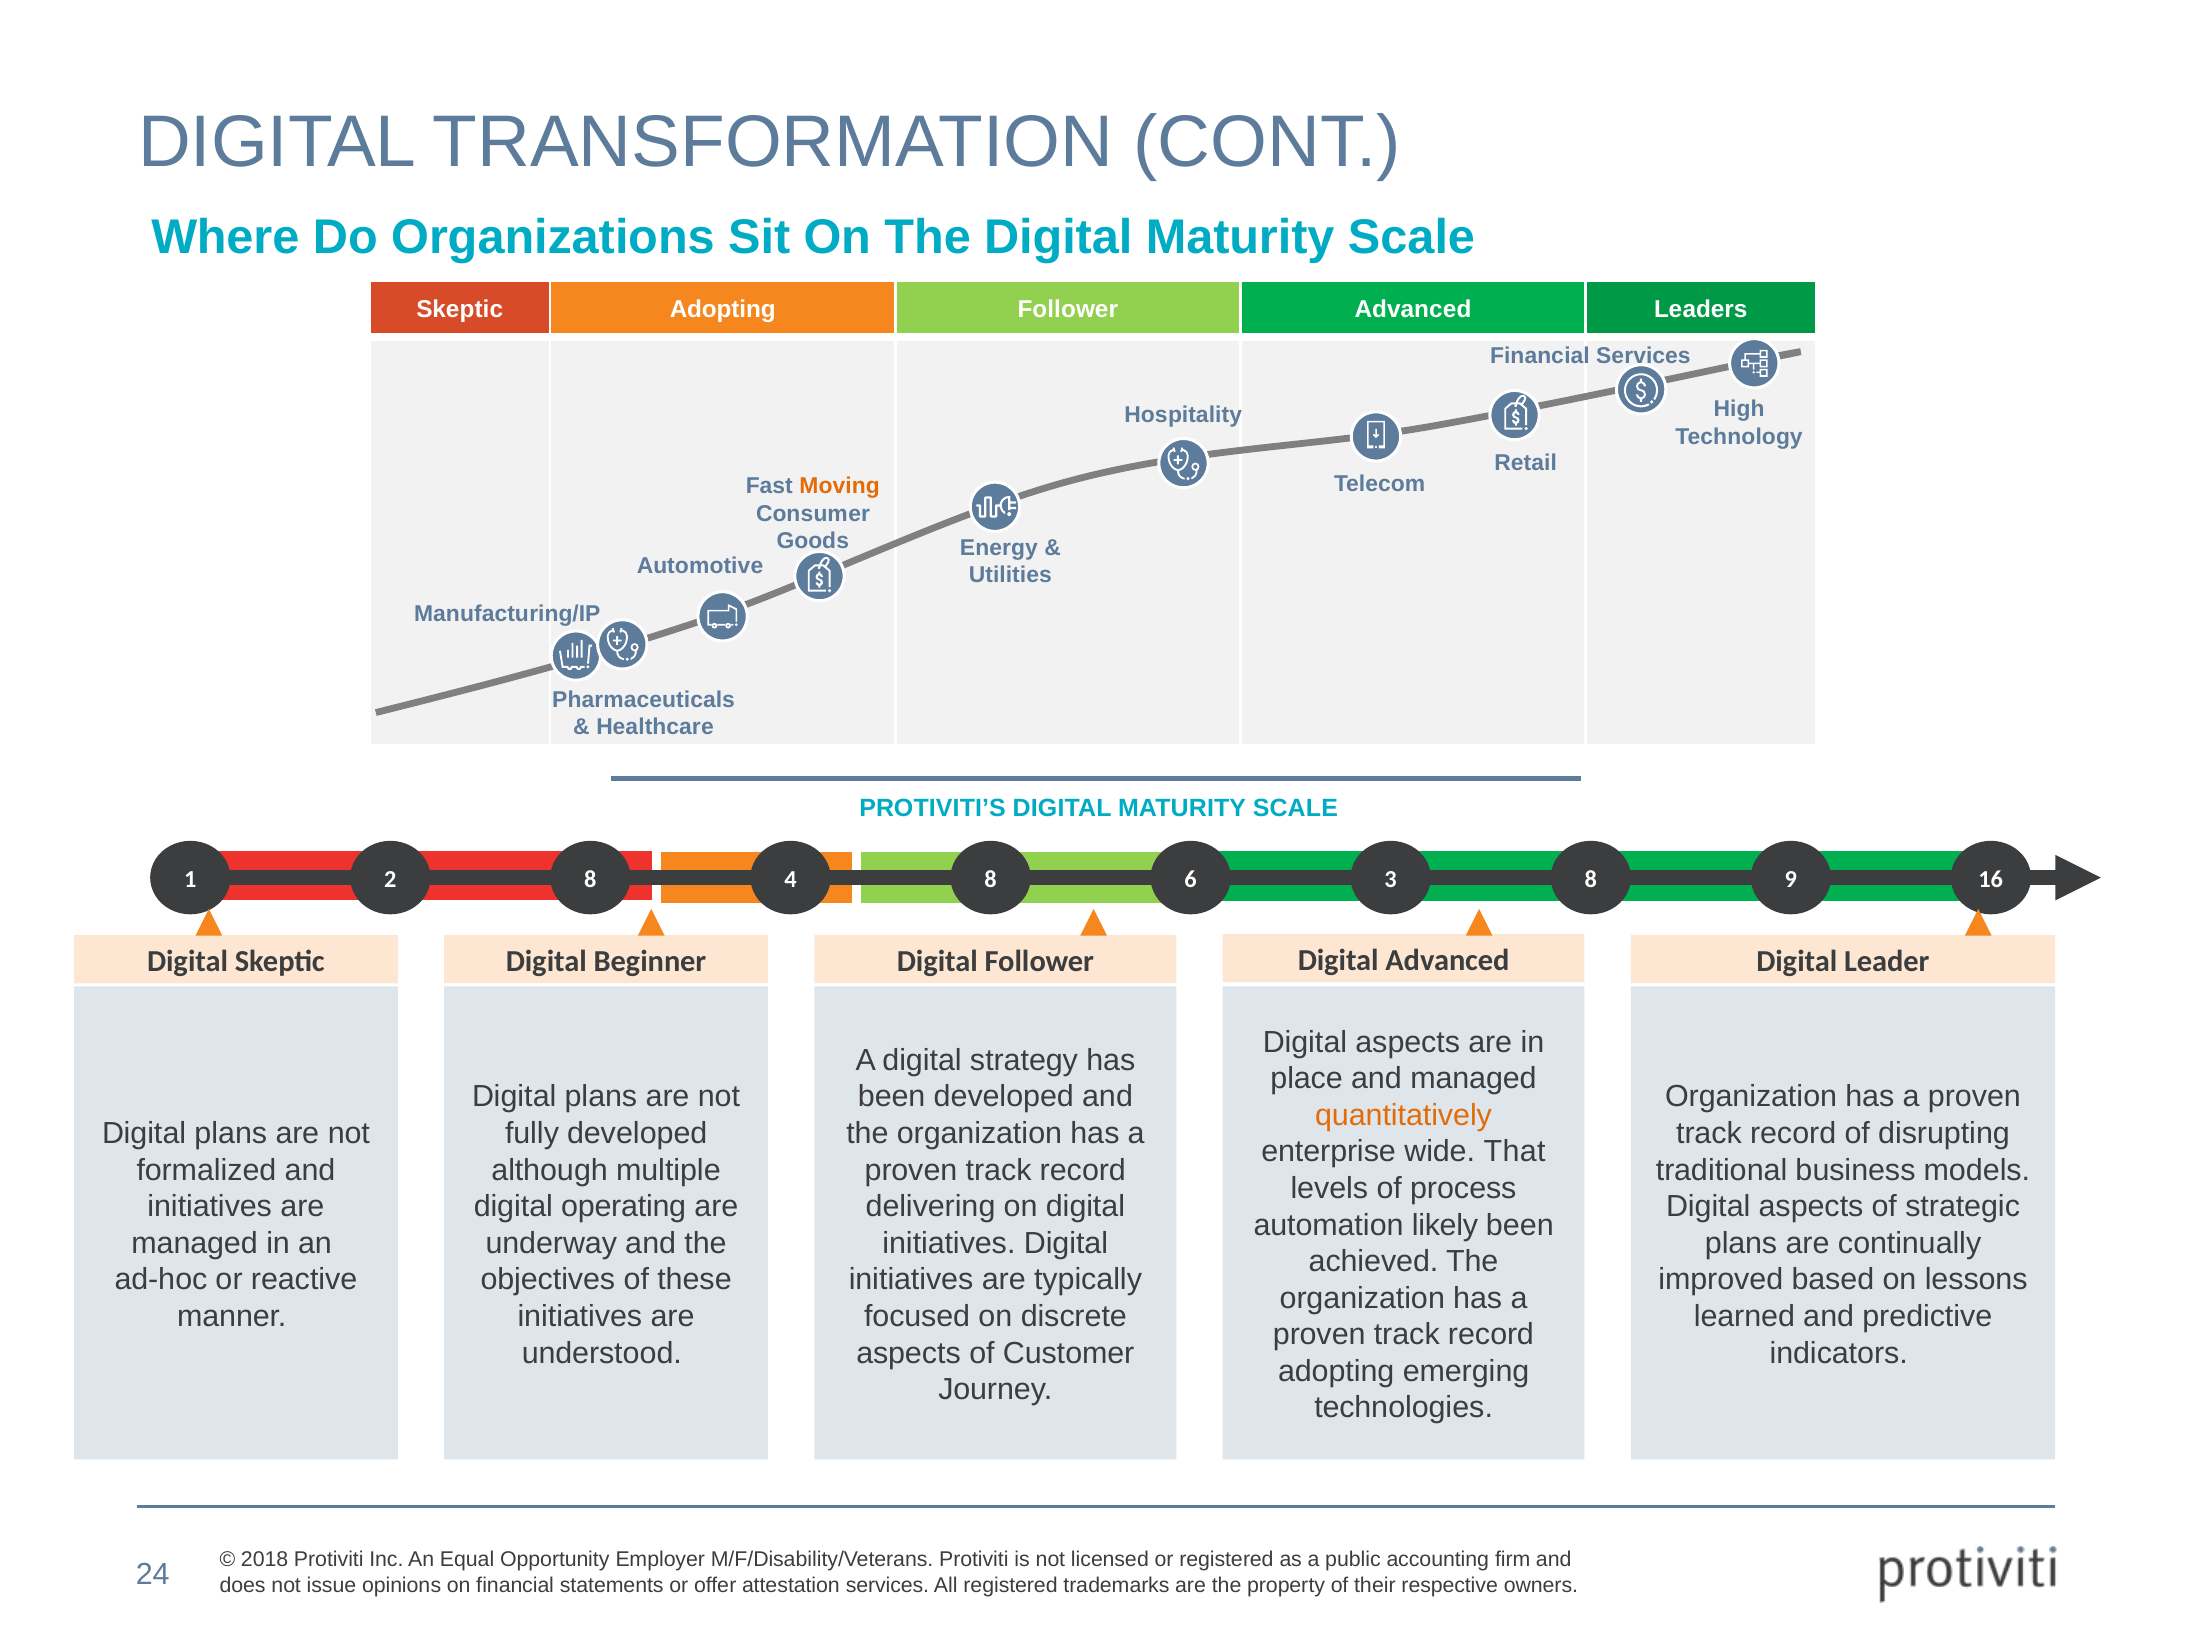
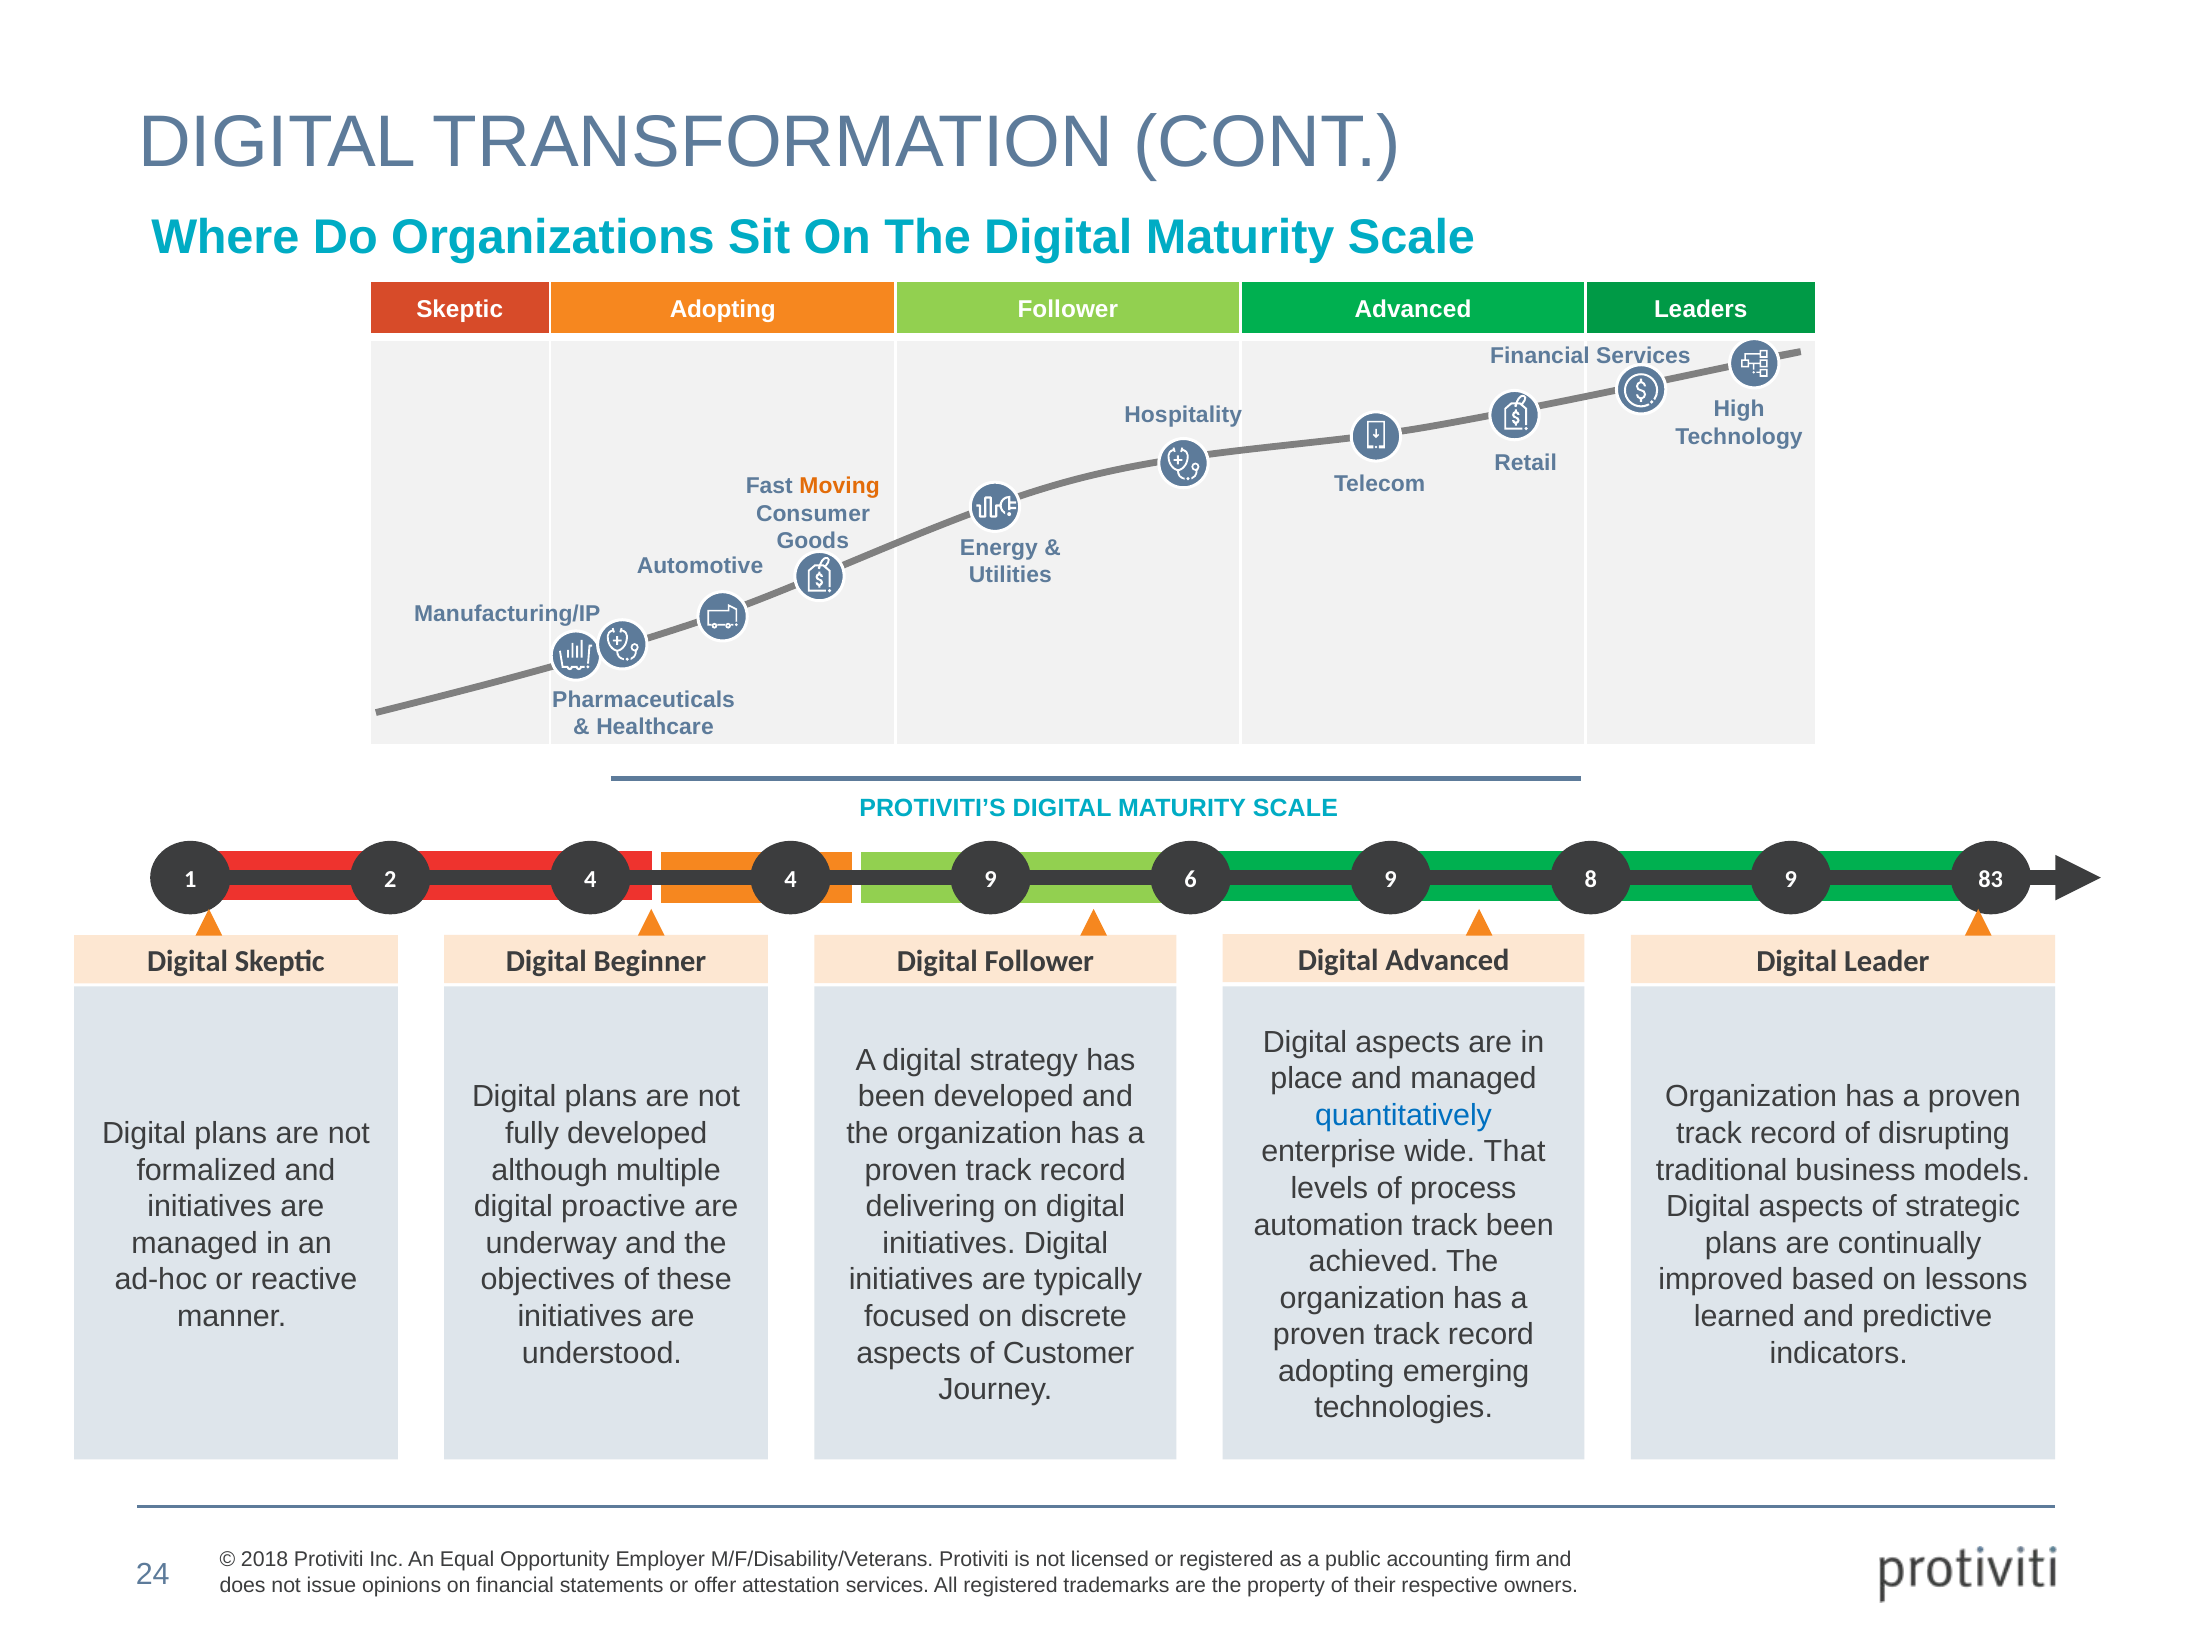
2 8: 8 -> 4 (590, 879)
4 8: 8 -> 9 (991, 879)
6 3: 3 -> 9 (1391, 879)
16: 16 -> 83 (1991, 879)
quantitatively colour: orange -> blue (1404, 1115)
operating: operating -> proactive (623, 1207)
automation likely: likely -> track (1445, 1225)
